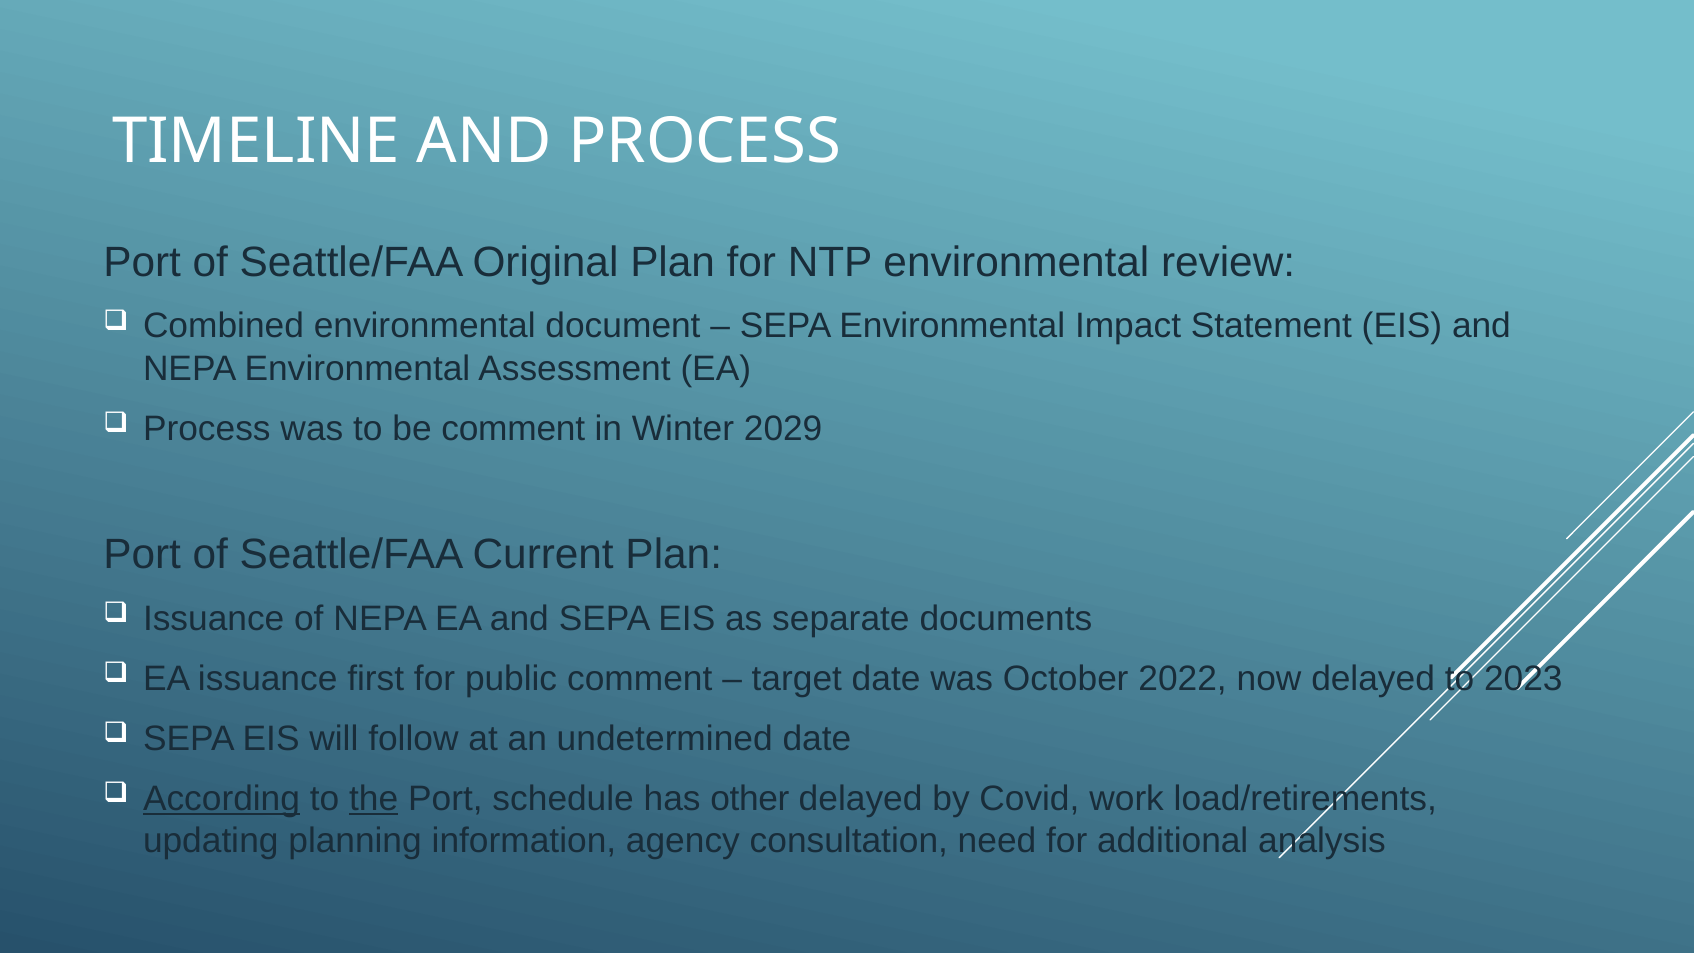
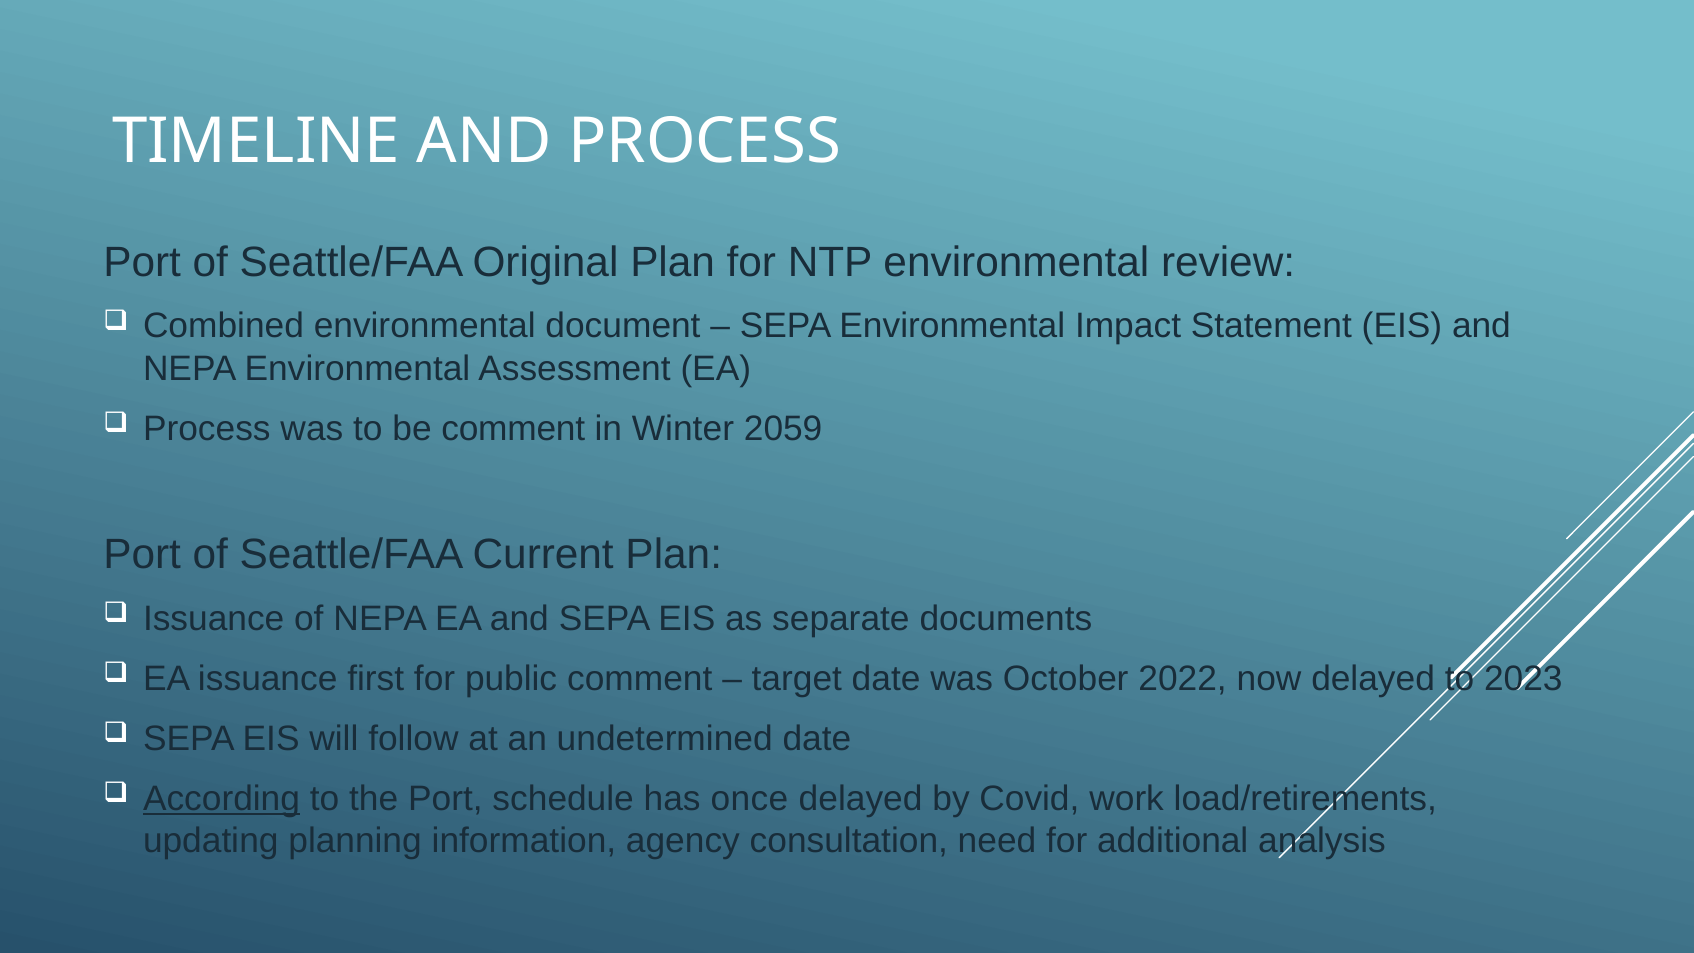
2029: 2029 -> 2059 (783, 429)
the underline: present -> none (374, 799)
other: other -> once (750, 799)
